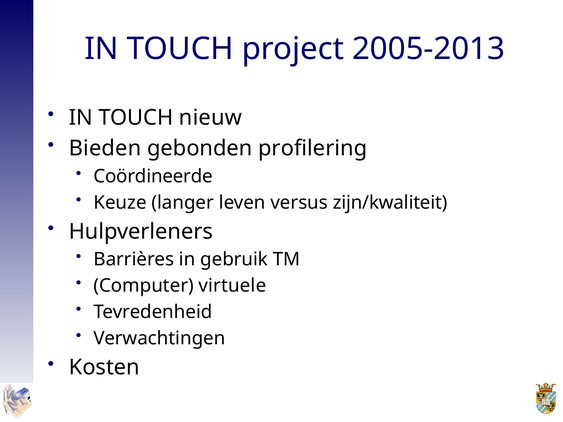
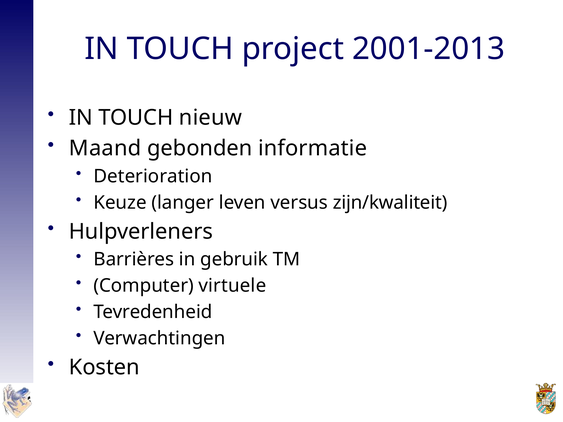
2005-2013: 2005-2013 -> 2001-2013 (429, 49)
Bieden: Bieden -> Maand (105, 148)
profilering: profilering -> informatie (313, 148)
Coördineerde: Coördineerde -> Deterioration (153, 176)
